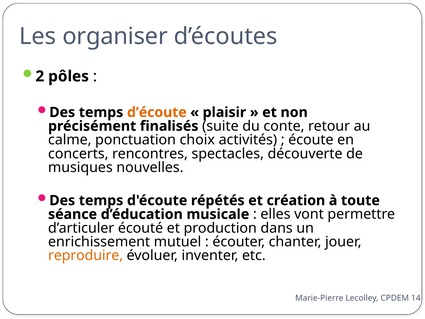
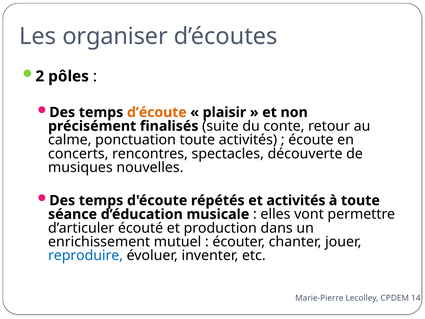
ponctuation choix: choix -> toute (197, 140)
et création: création -> activités (296, 200)
reproduire colour: orange -> blue (86, 255)
